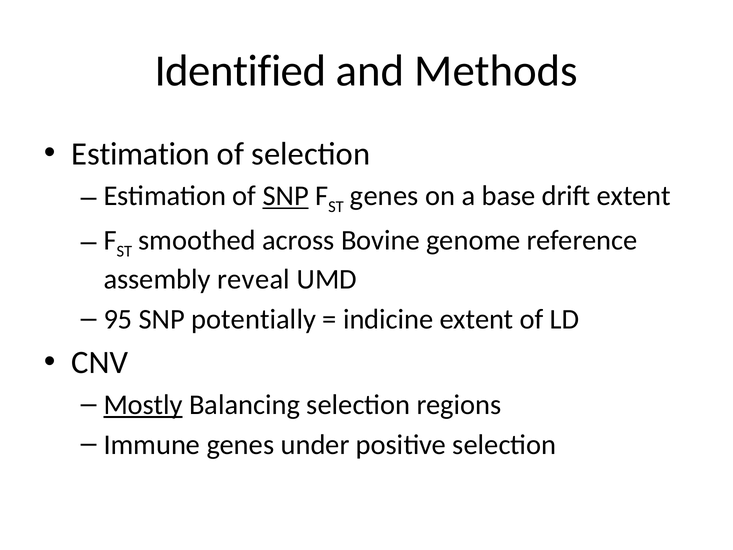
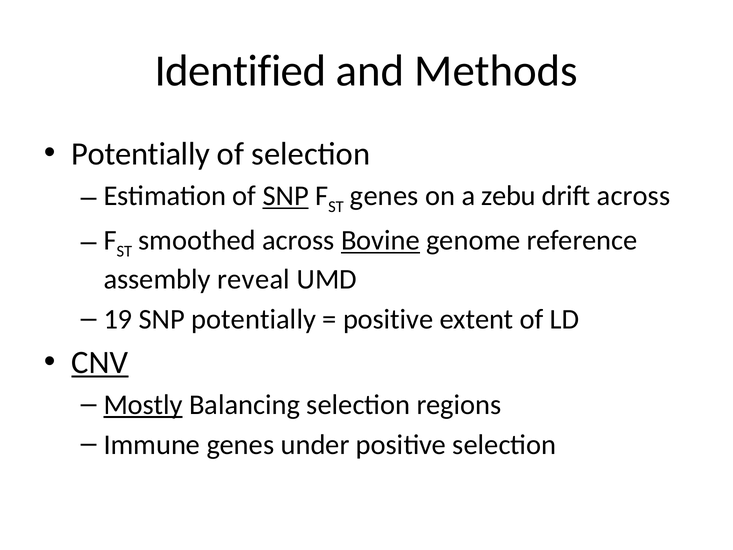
Estimation: Estimation -> Potentially (141, 154)
base: base -> zebu (509, 196)
drift extent: extent -> across (634, 196)
Bovine underline: none -> present (380, 240)
95: 95 -> 19 (118, 319)
indicine: indicine -> positive (388, 319)
CNV underline: none -> present (100, 363)
